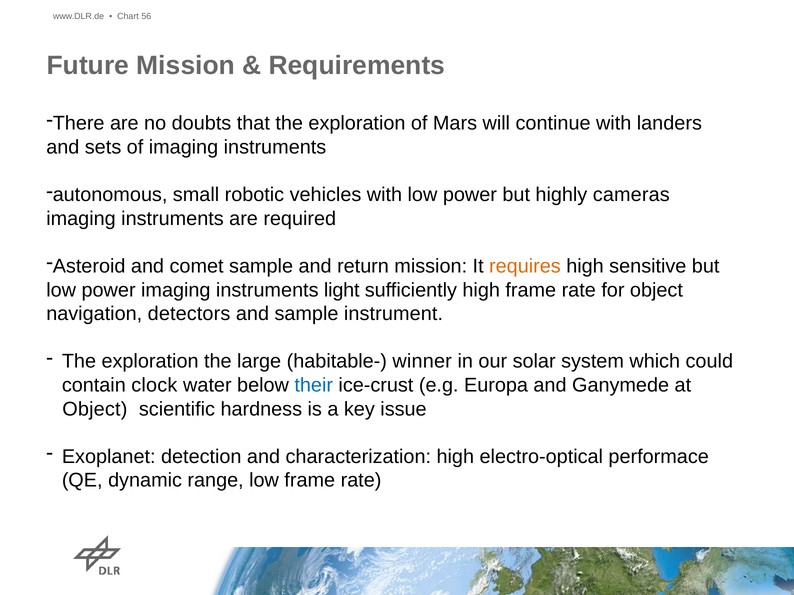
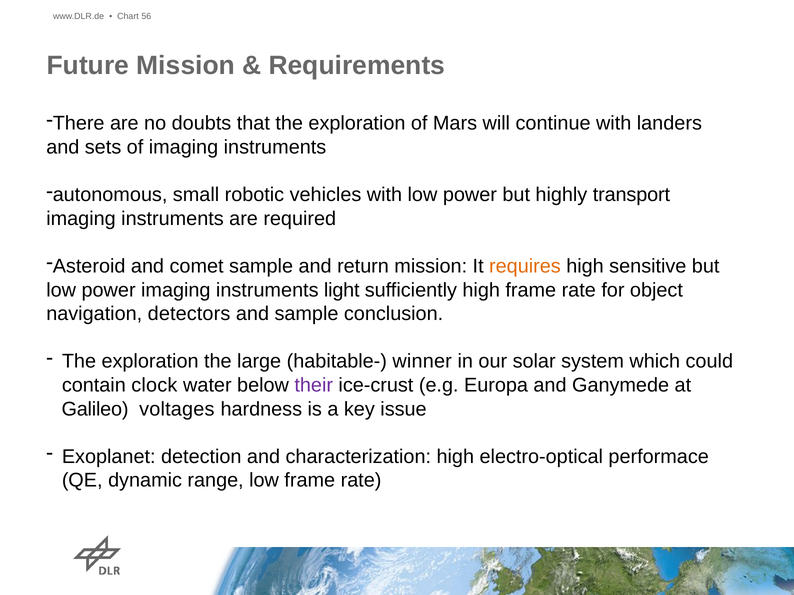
cameras: cameras -> transport (631, 195)
instrument: instrument -> conclusion (394, 314)
their colour: blue -> purple (314, 385)
Object: Object -> Galileo (95, 409)
scientific: scientific -> voltages (177, 409)
